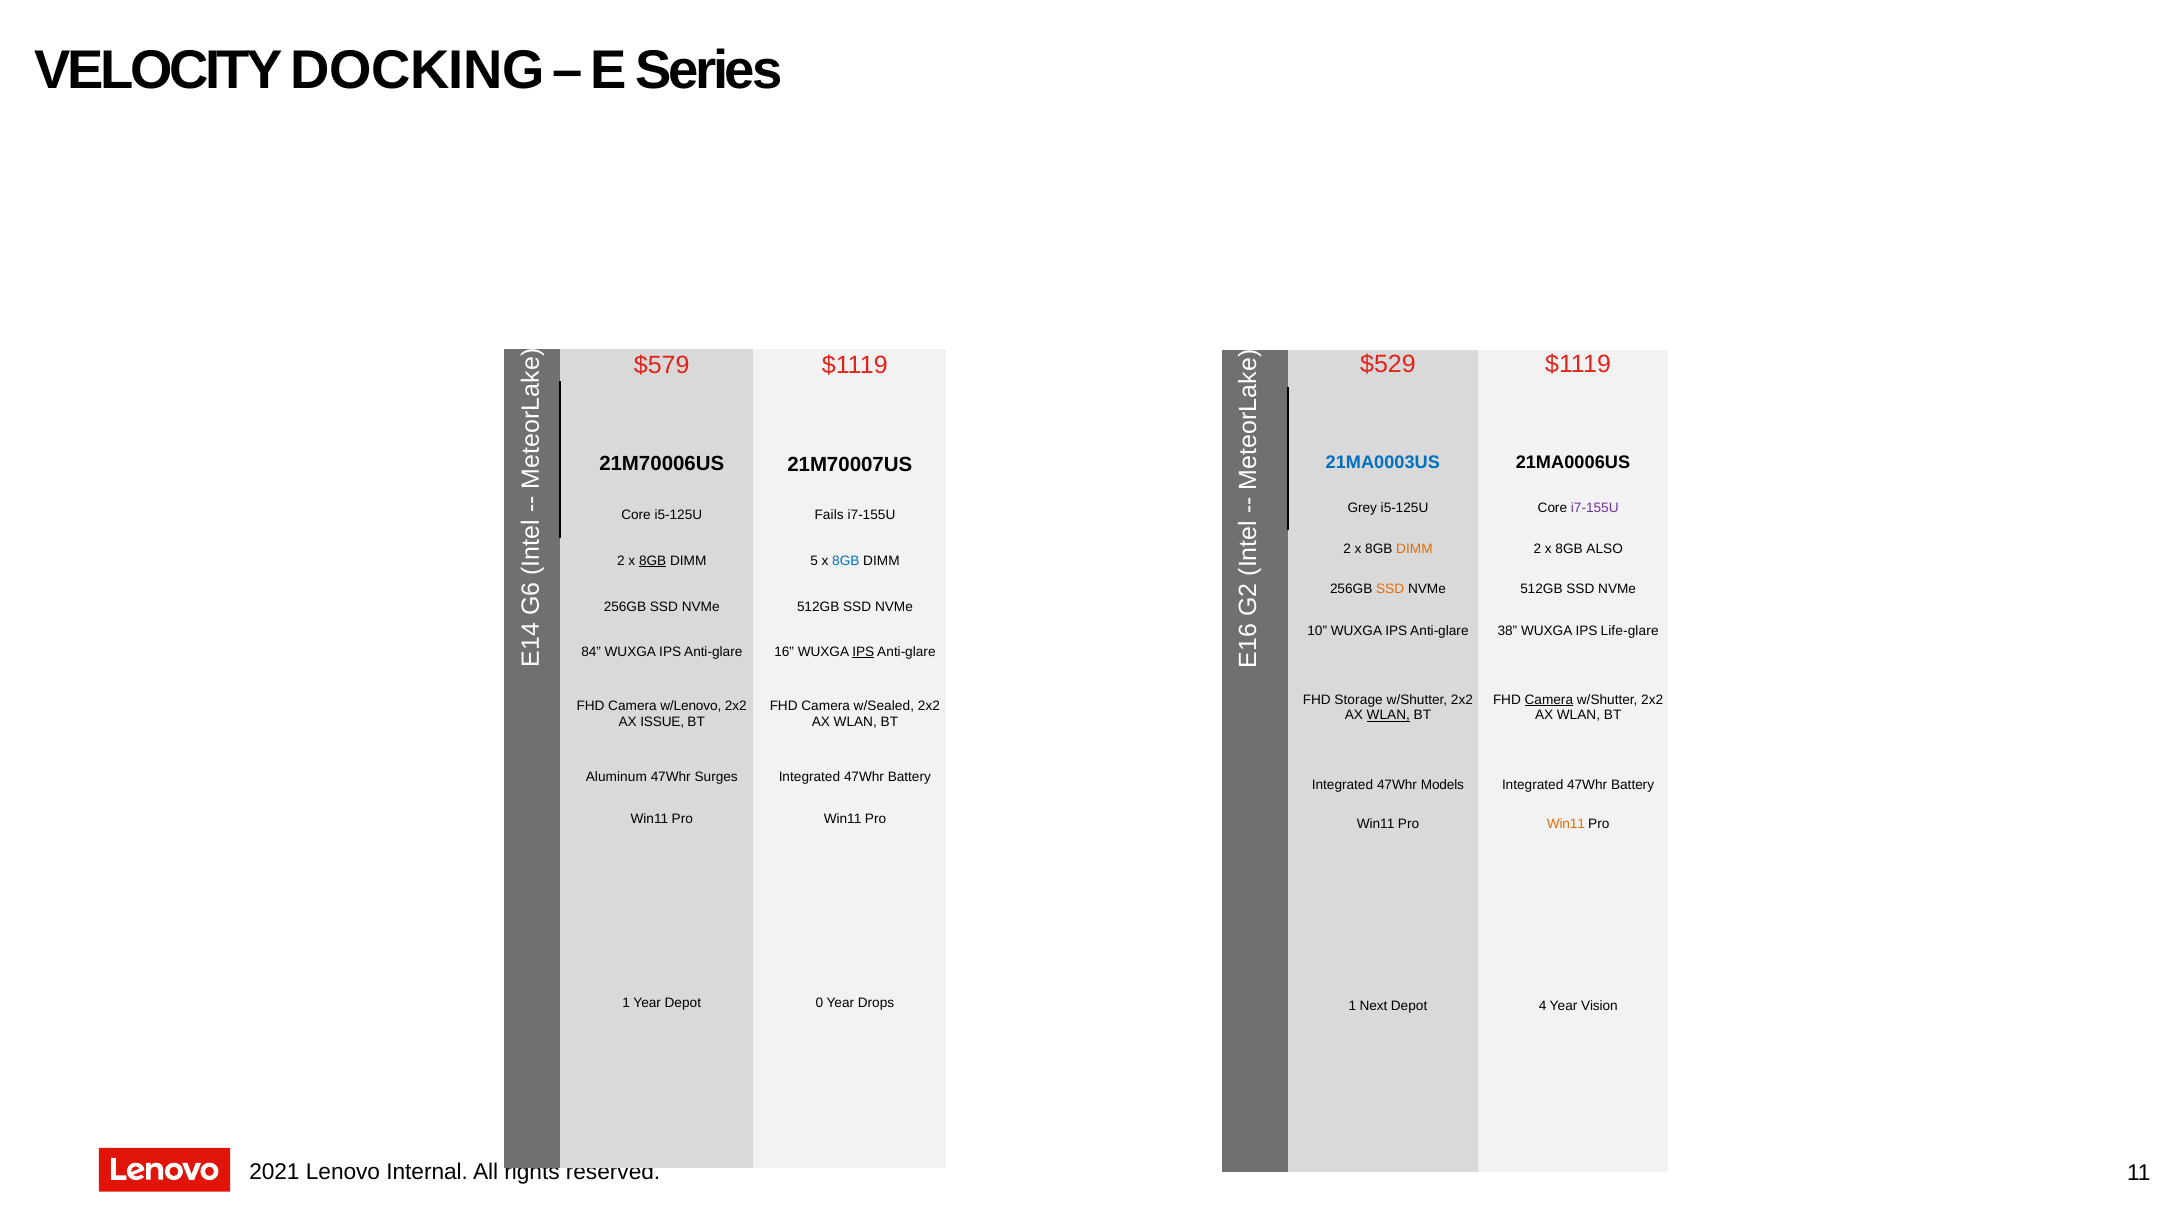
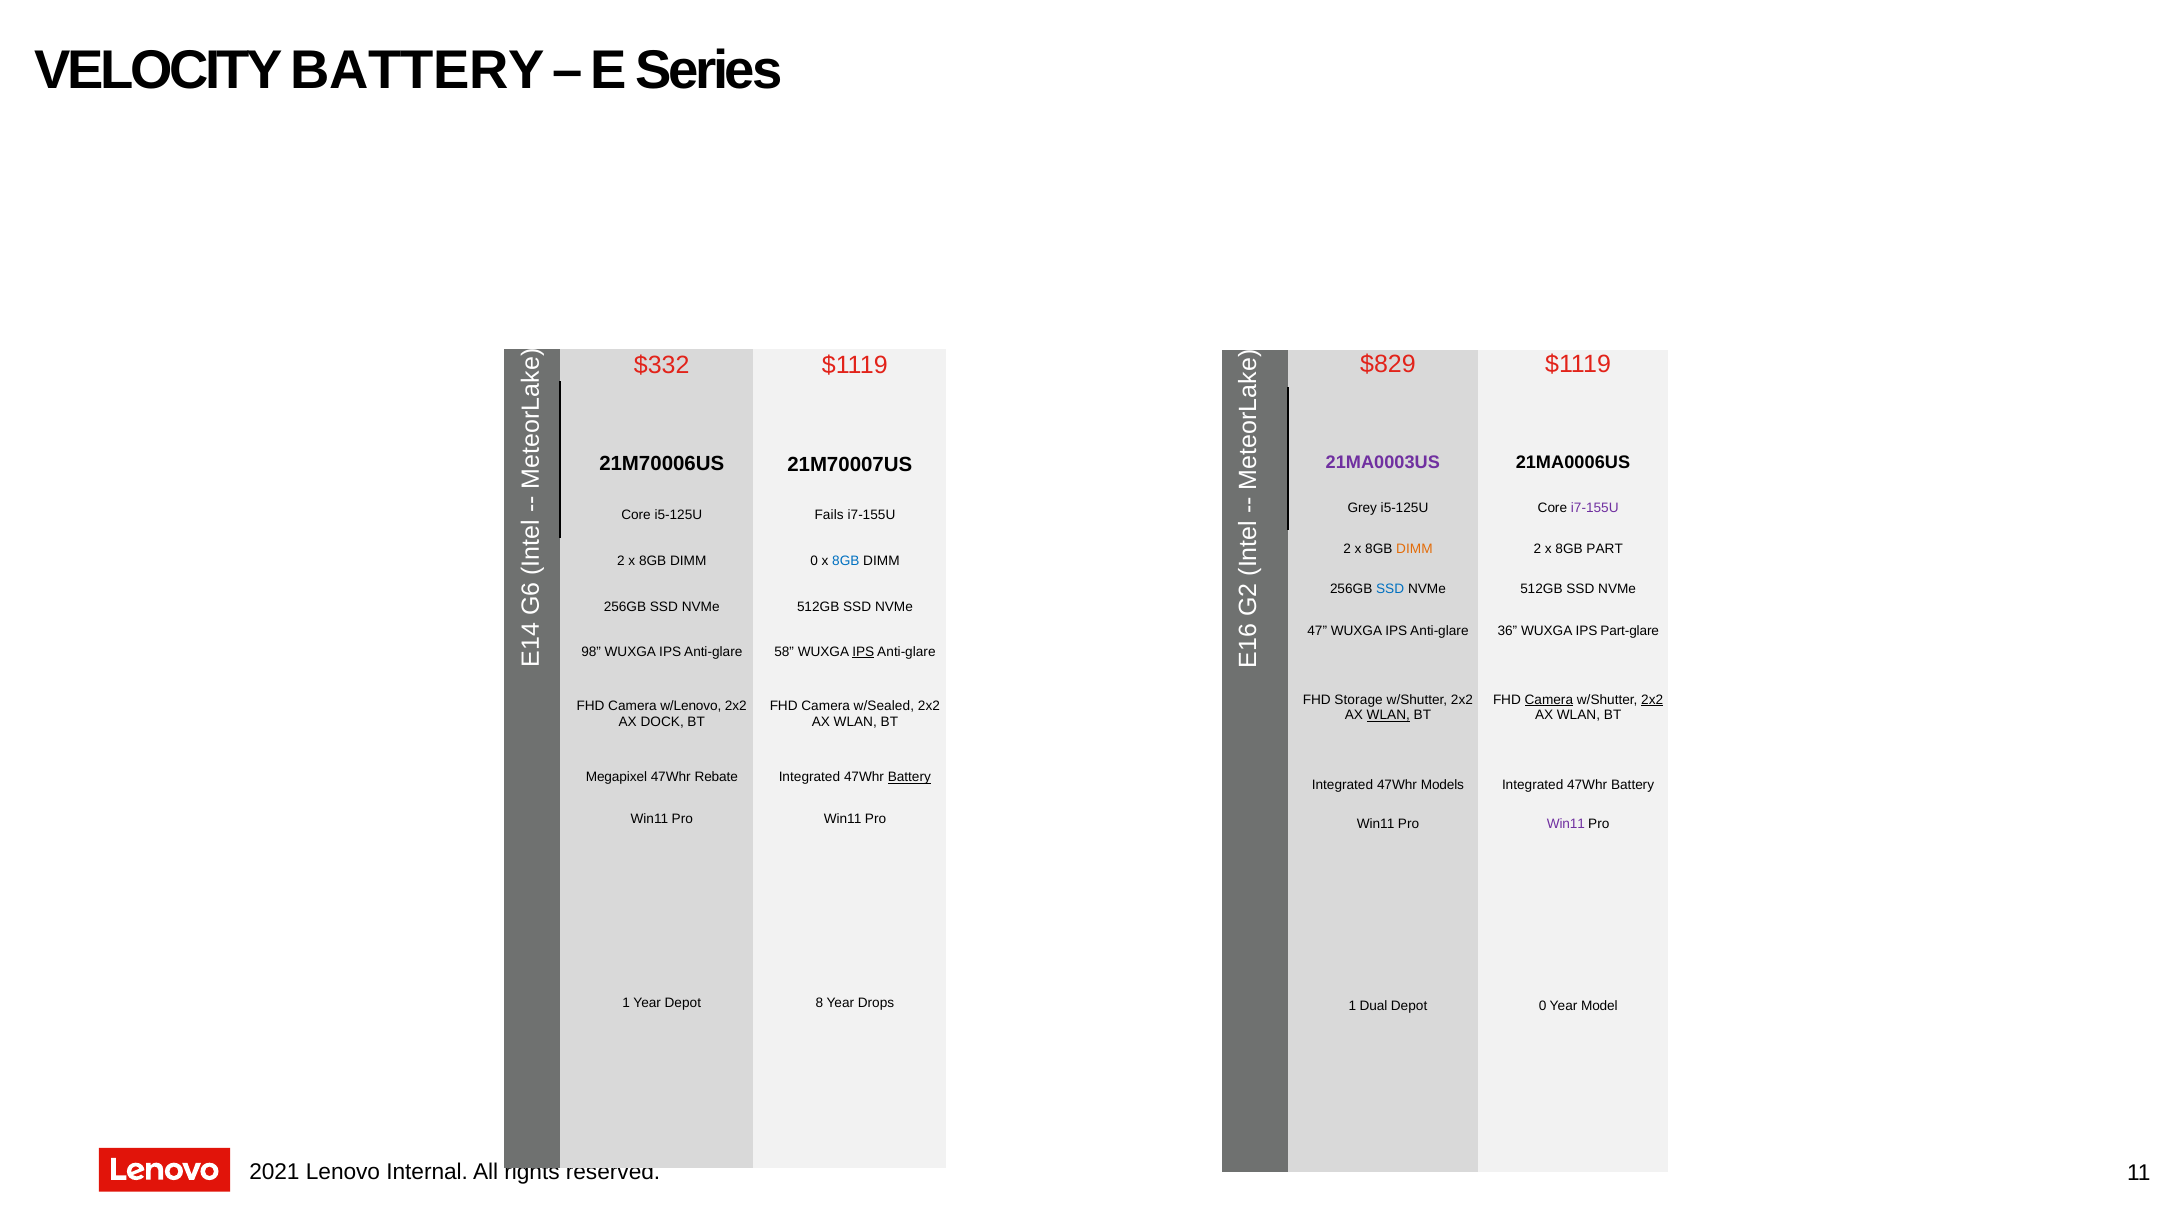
VELOCITY DOCKING: DOCKING -> BATTERY (418, 71)
$529: $529 -> $829 (1388, 364)
$579: $579 -> $332 (662, 365)
21MA0003US colour: blue -> purple (1383, 463)
ALSO: ALSO -> PART (1605, 549)
8GB underline: present -> none (653, 560)
DIMM 5: 5 -> 0 (814, 560)
SSD colour: orange -> blue (1390, 589)
10: 10 -> 47 (1317, 631)
38: 38 -> 36 (1507, 631)
Life-glare: Life-glare -> Part-glare (1630, 631)
84: 84 -> 98 (591, 652)
16: 16 -> 58 (784, 652)
2x2 underline: none -> present (1652, 700)
ISSUE: ISSUE -> DOCK (662, 721)
Aluminum: Aluminum -> Megapixel (616, 777)
Surges: Surges -> Rebate (716, 777)
Battery underline: none -> present (909, 777)
Win11 colour: orange -> purple (1566, 823)
0: 0 -> 8 (819, 1003)
Next: Next -> Dual (1373, 1006)
Depot 4: 4 -> 0 (1543, 1006)
Vision: Vision -> Model (1599, 1006)
